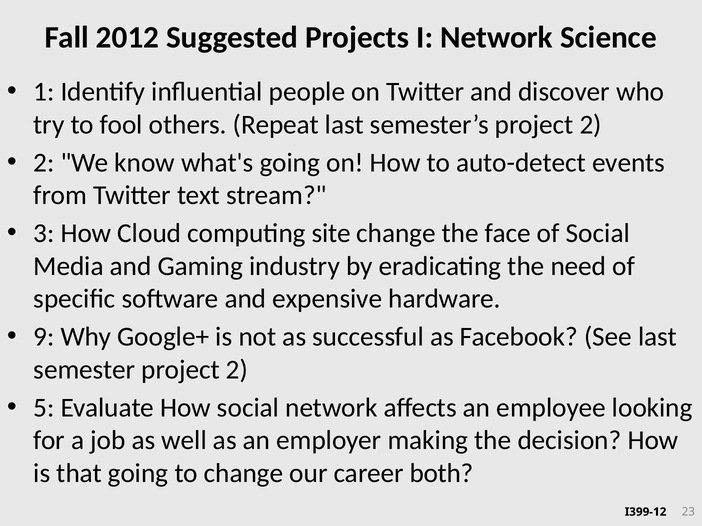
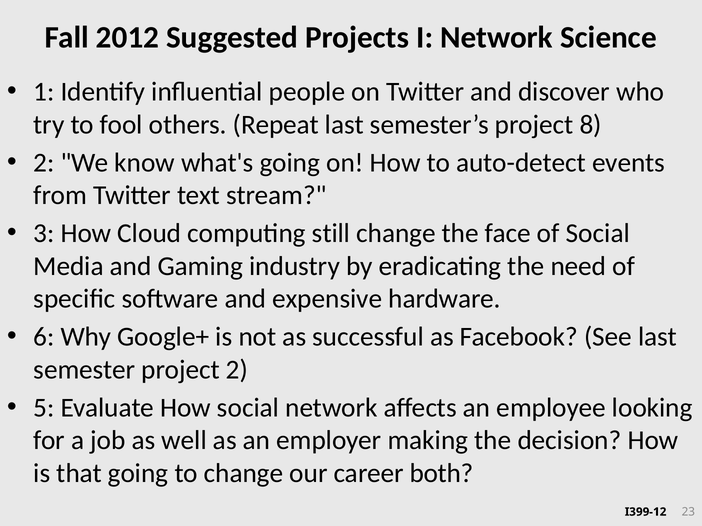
semester’s project 2: 2 -> 8 (591, 125)
site: site -> still (331, 234)
9: 9 -> 6 (44, 337)
